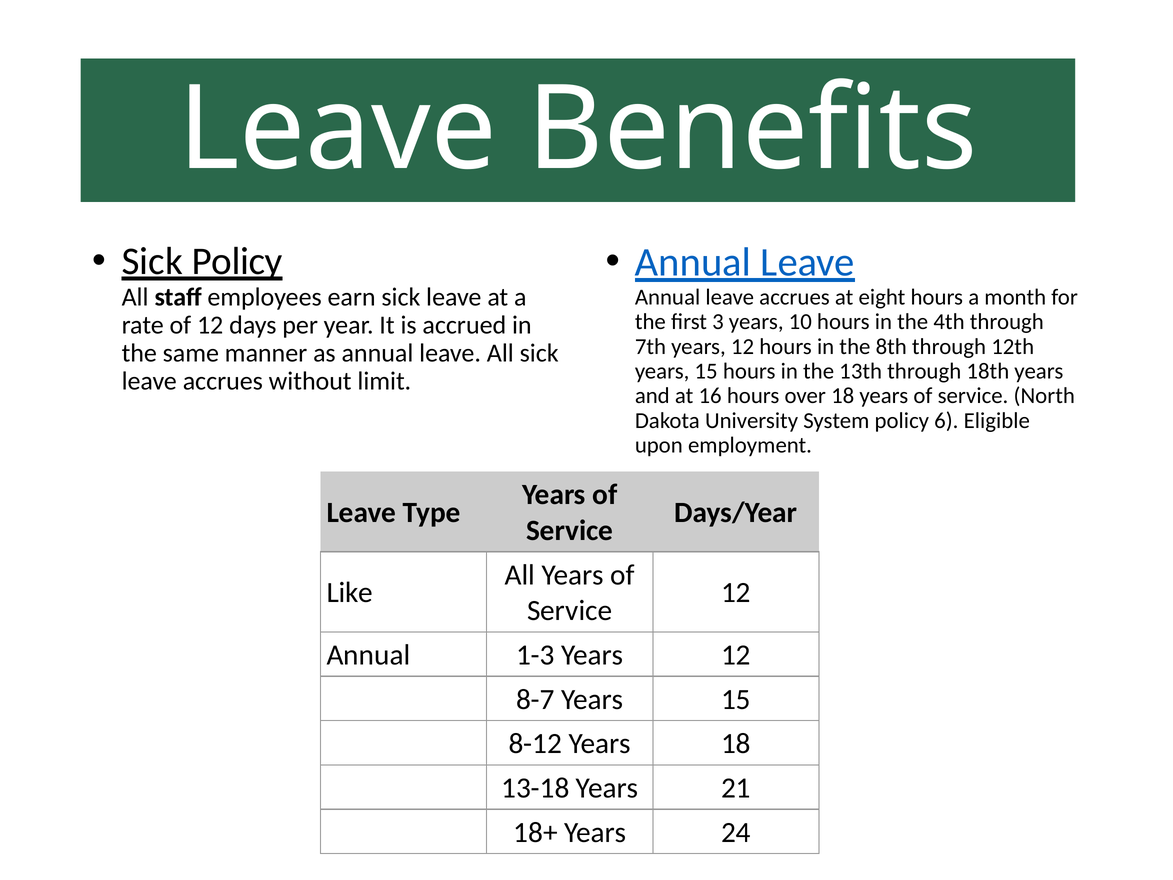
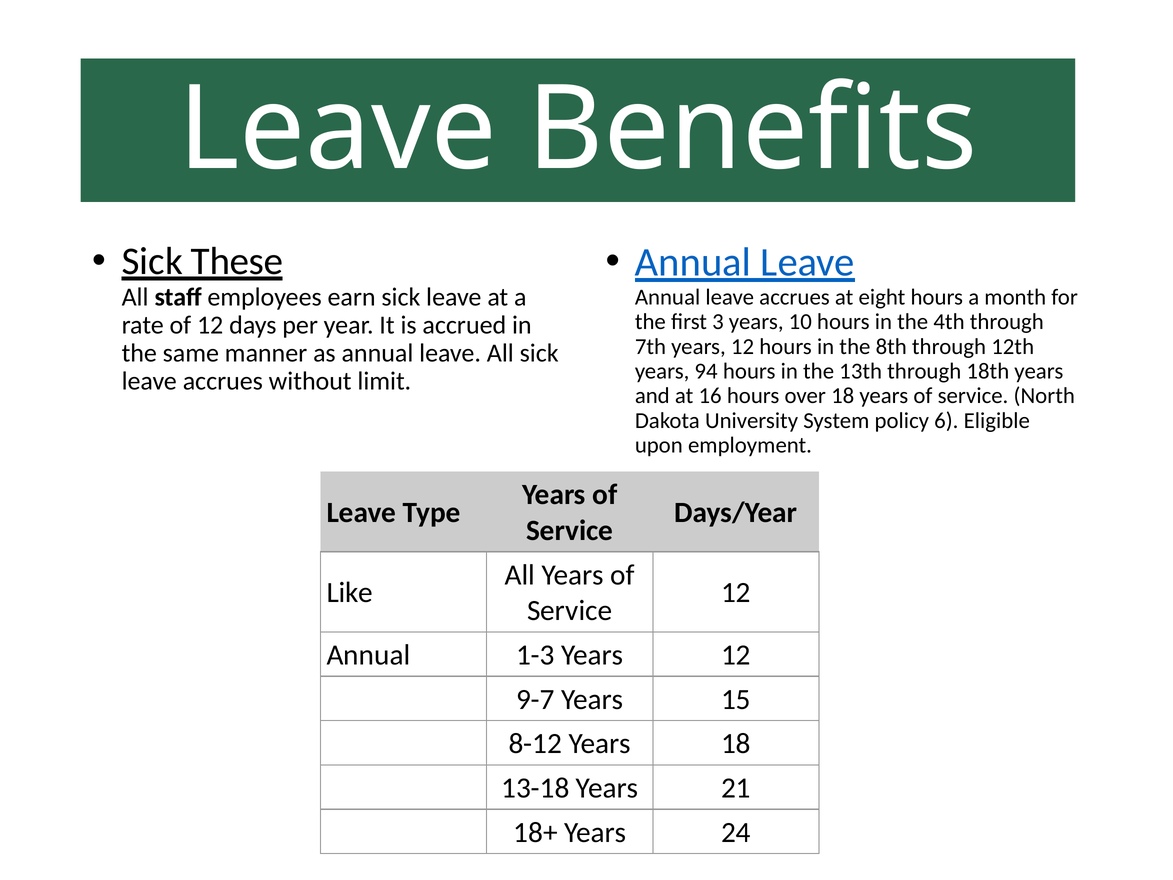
Sick Policy: Policy -> These (237, 262)
15: 15 -> 94 (706, 371)
8-7: 8-7 -> 9-7 (535, 699)
